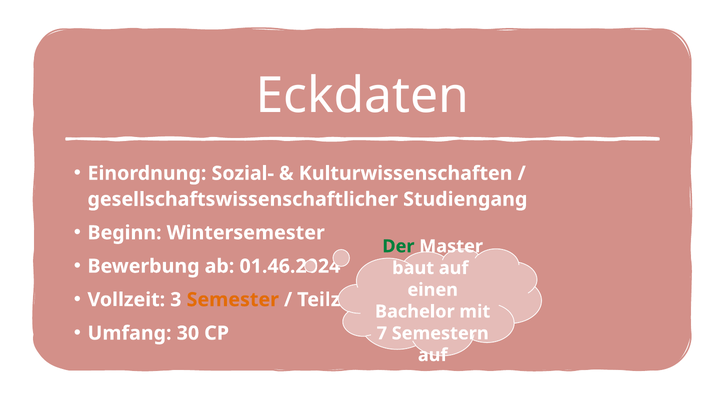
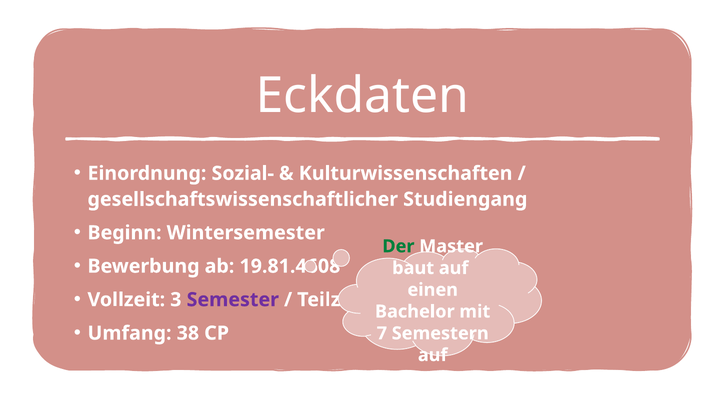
01.46.2024: 01.46.2024 -> 19.81.4608 (290, 266)
Semester colour: orange -> purple (233, 300)
30: 30 -> 38 (188, 333)
